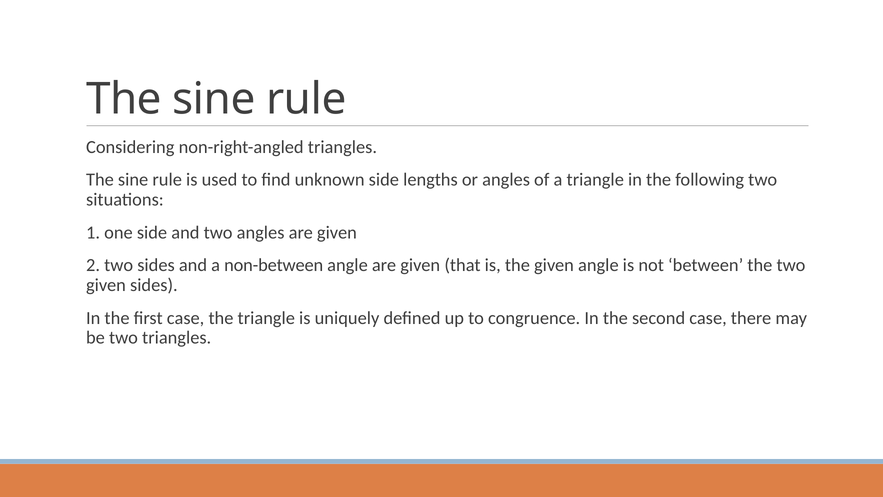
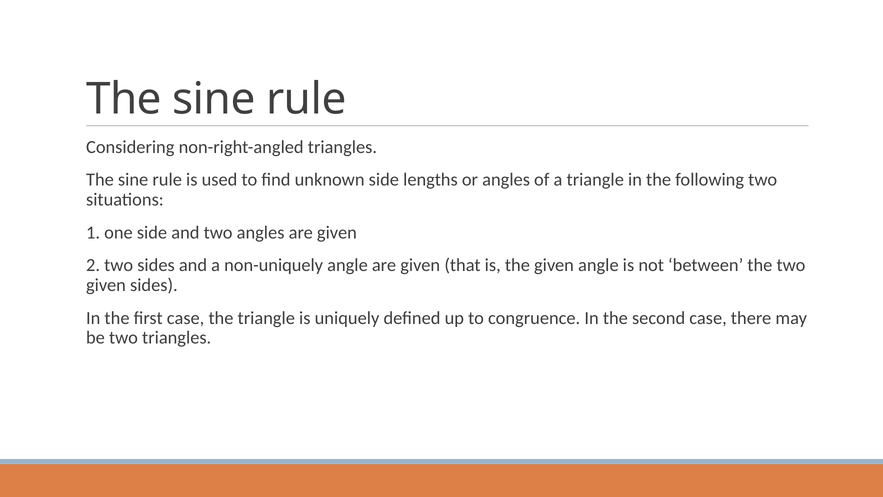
non-between: non-between -> non-uniquely (274, 265)
